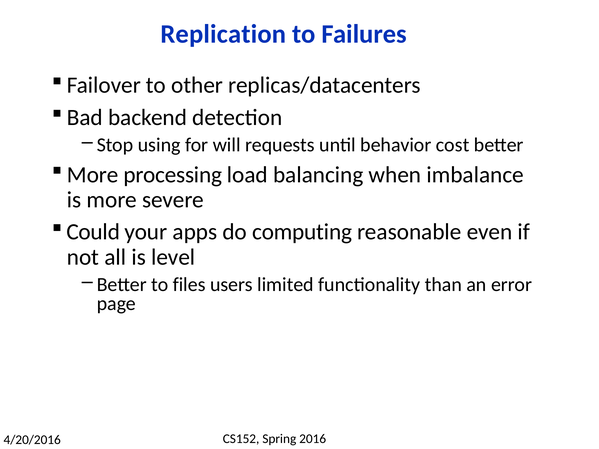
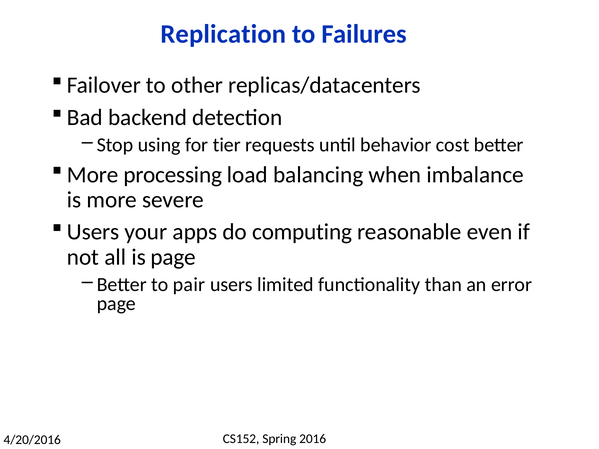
will: will -> tier (227, 145)
Could: Could -> Users (93, 232)
is level: level -> page (173, 257)
files: files -> pair (189, 285)
